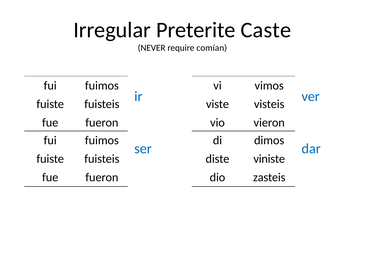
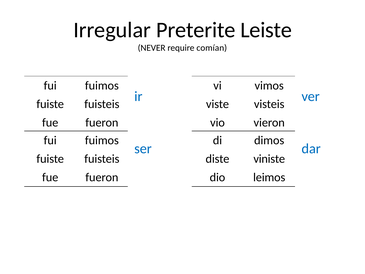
Caste: Caste -> Leiste (266, 30)
zasteis: zasteis -> leimos (269, 177)
